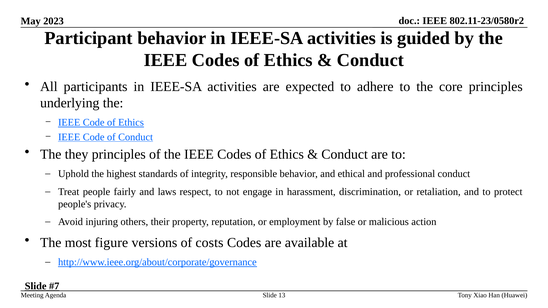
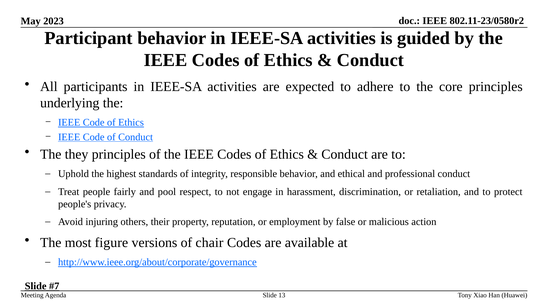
laws: laws -> pool (167, 192)
costs: costs -> chair (210, 243)
